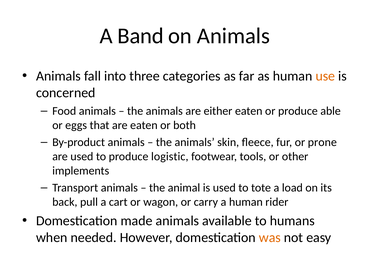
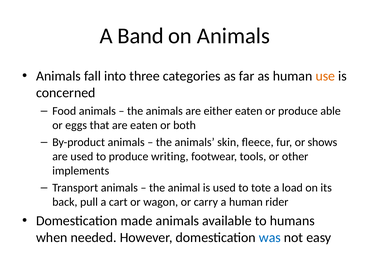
prone: prone -> shows (322, 142)
logistic: logistic -> writing (170, 156)
was colour: orange -> blue (270, 237)
